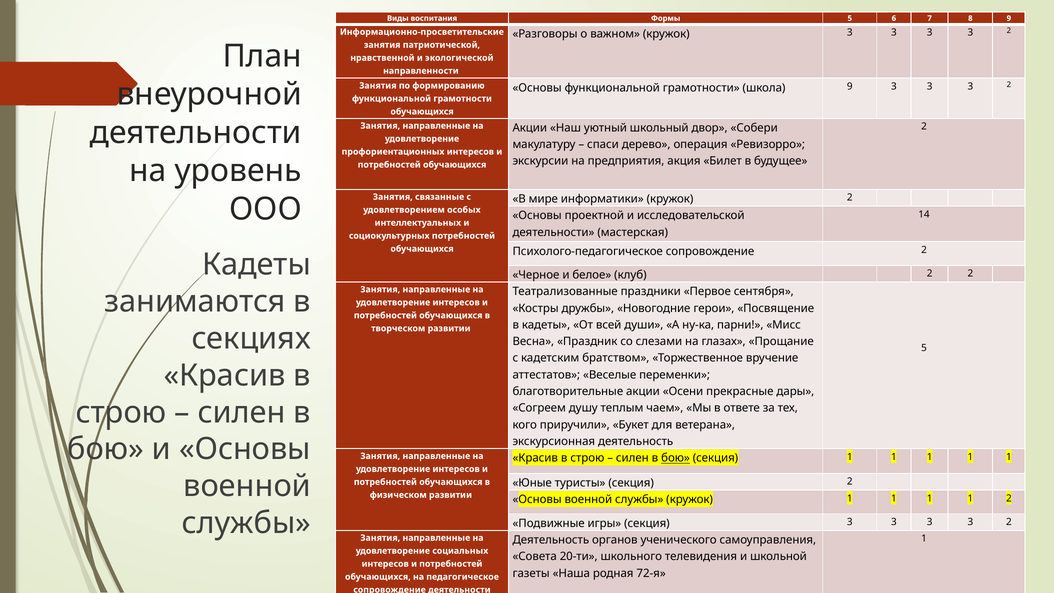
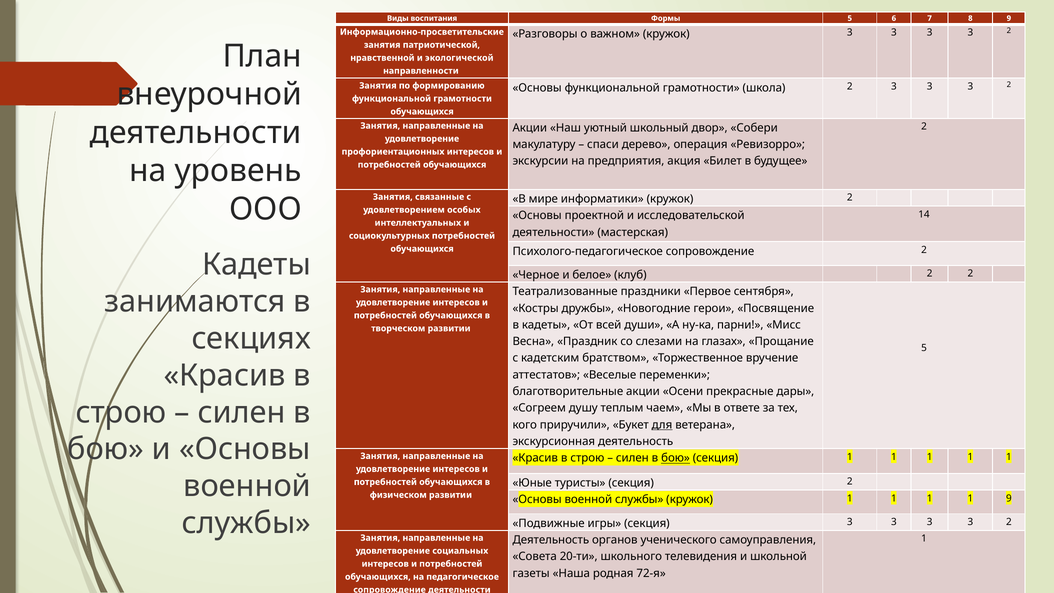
школа 9: 9 -> 2 (850, 86)
для underline: none -> present (662, 425)
1 2: 2 -> 9 (1009, 498)
